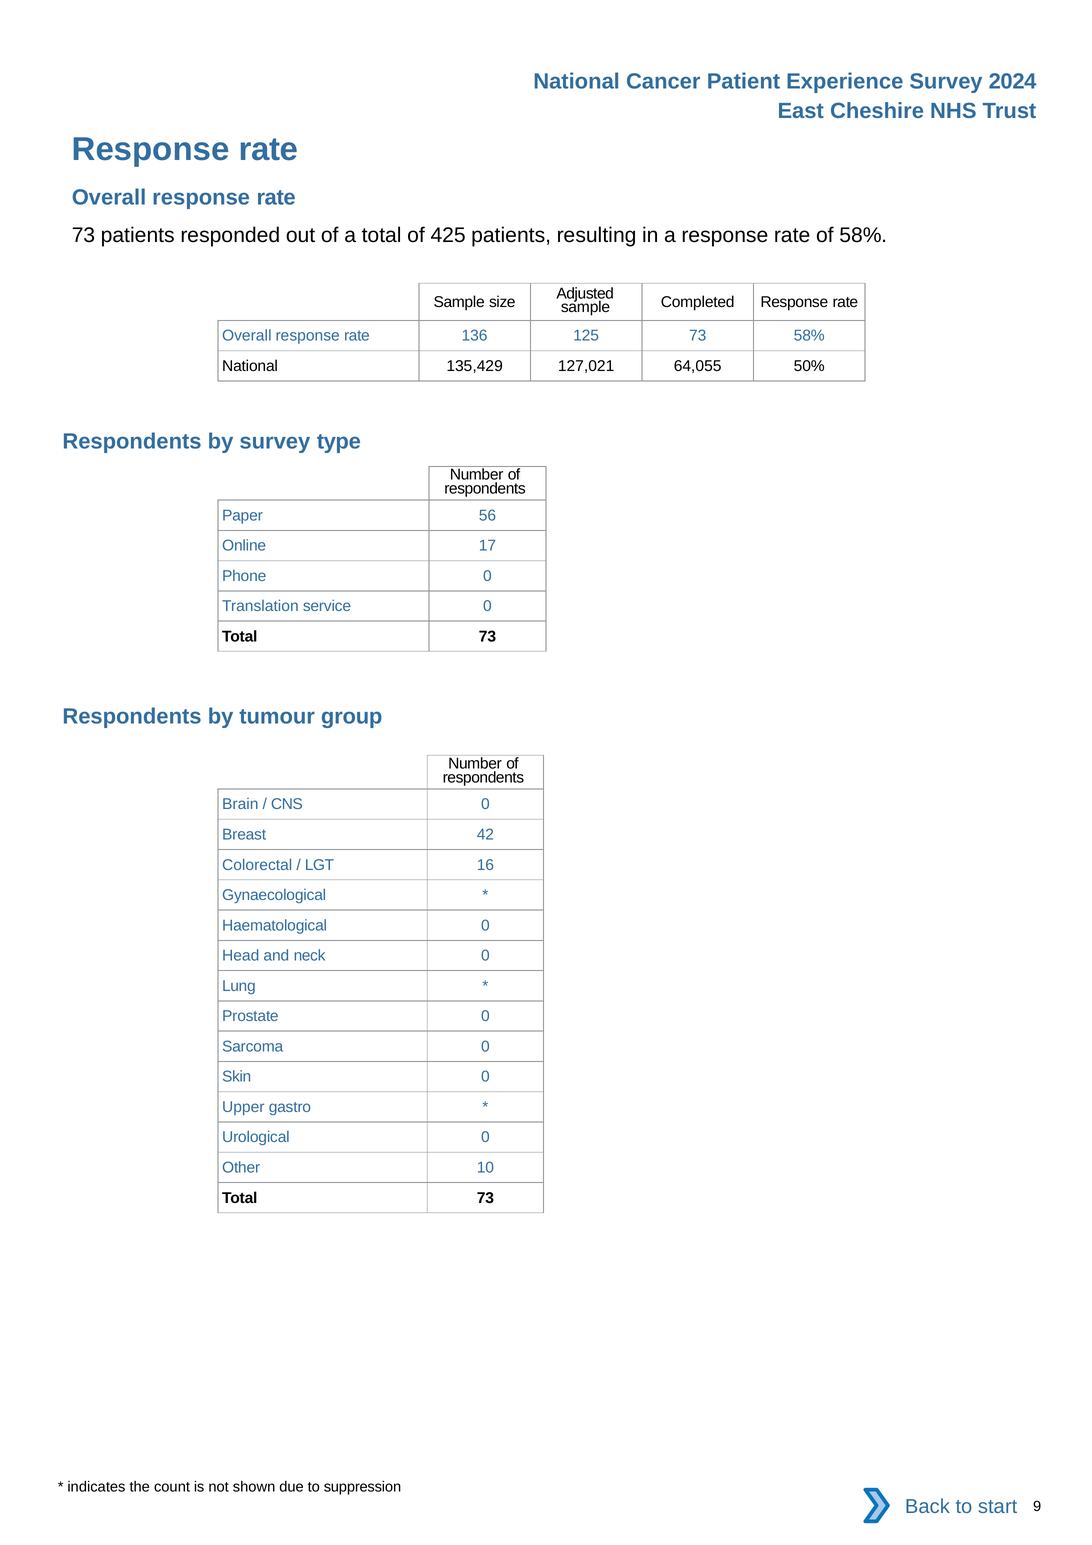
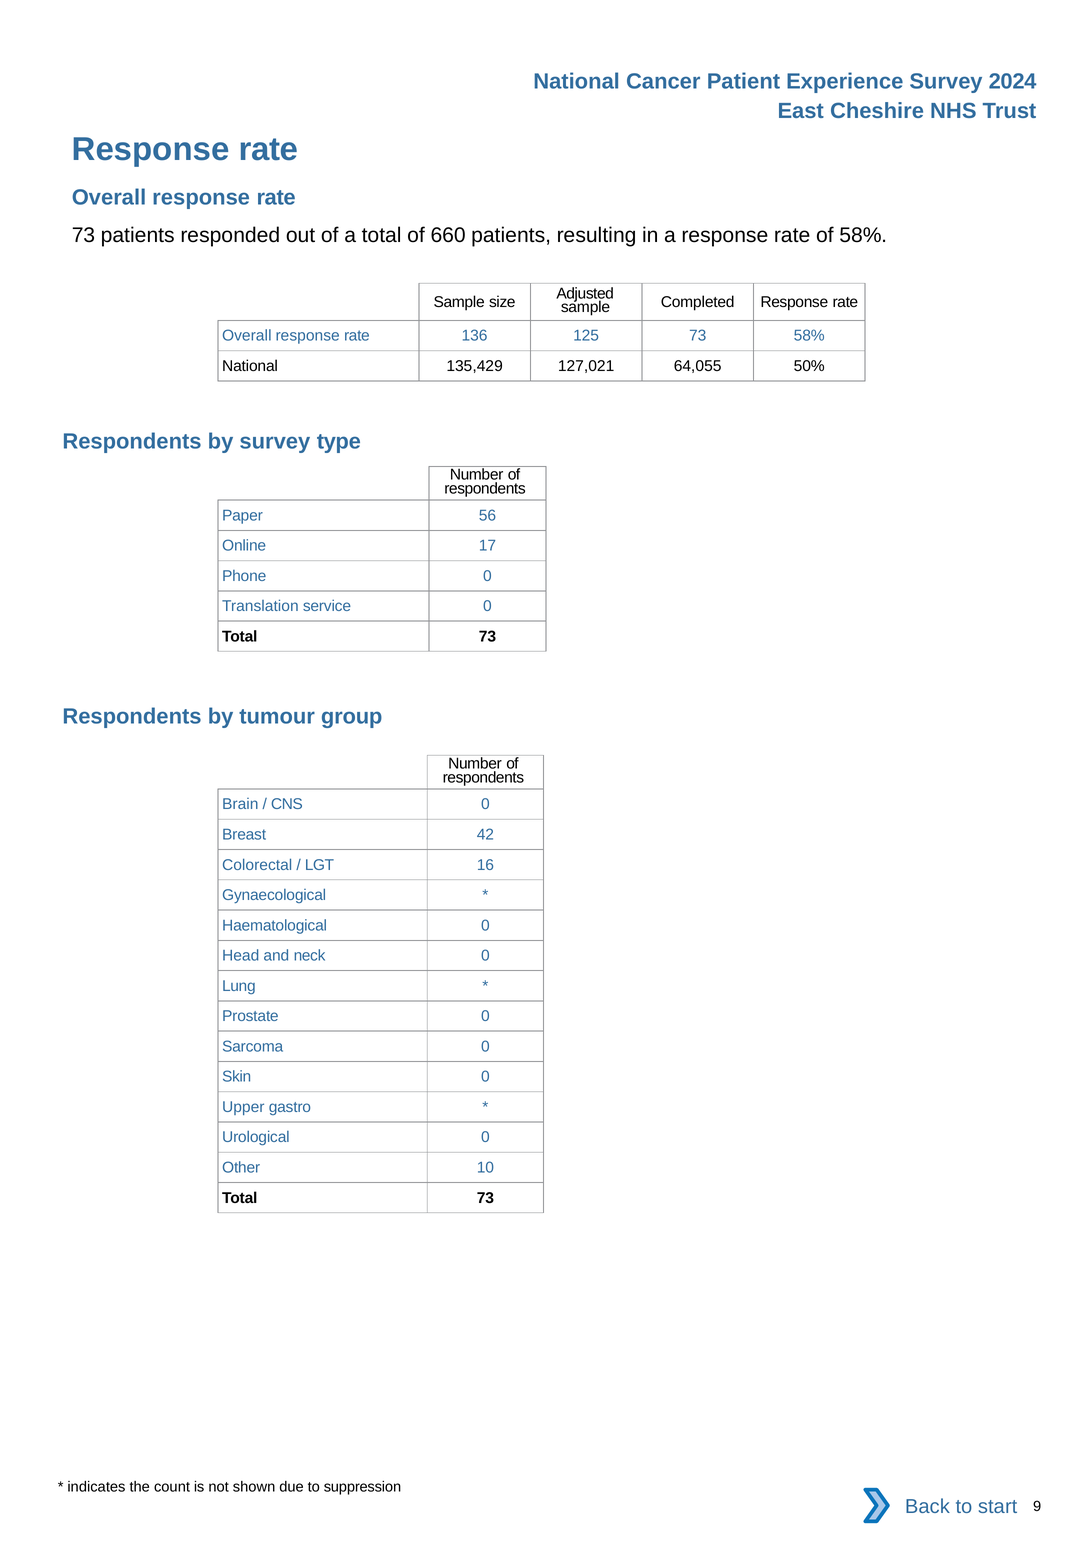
425: 425 -> 660 (448, 235)
